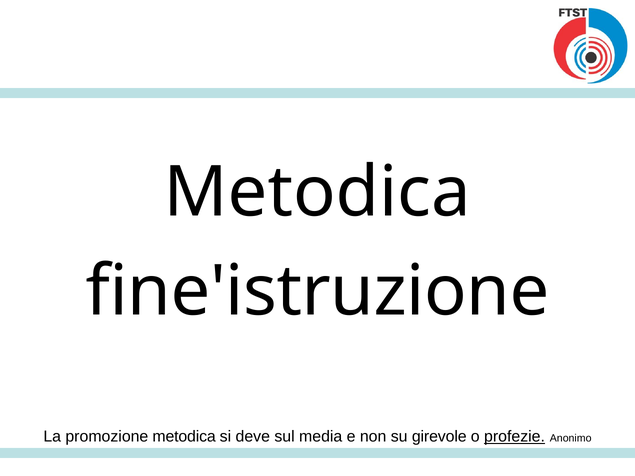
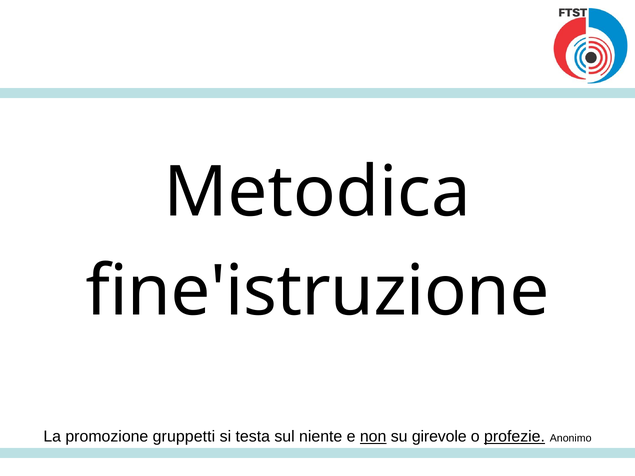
promozione metodica: metodica -> gruppetti (184, 437)
deve: deve -> testa (253, 437)
media: media -> niente (321, 437)
non underline: none -> present (373, 437)
